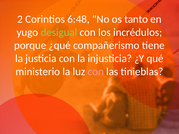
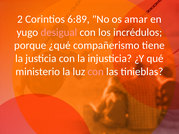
6:48: 6:48 -> 6:89 (79, 19)
tanto: tanto -> amar (136, 19)
desigual colour: light green -> pink (59, 32)
